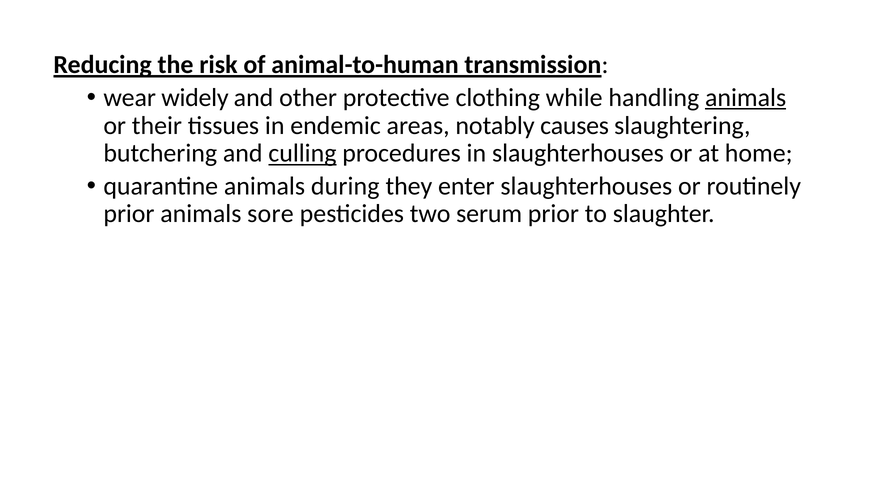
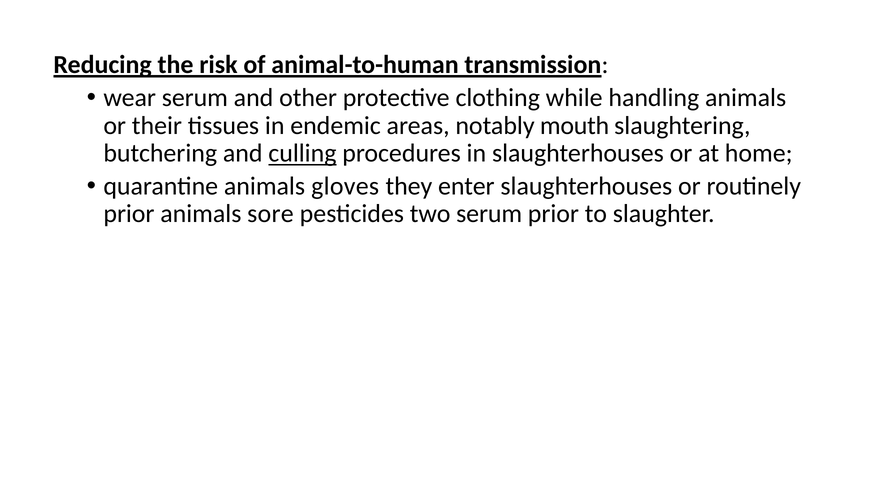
wear widely: widely -> serum (195, 98)
animals underline: present -> none (746, 98)
causes: causes -> mouth (575, 125)
during: during -> gloves (345, 186)
